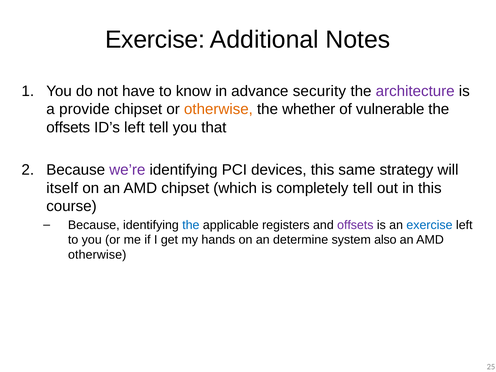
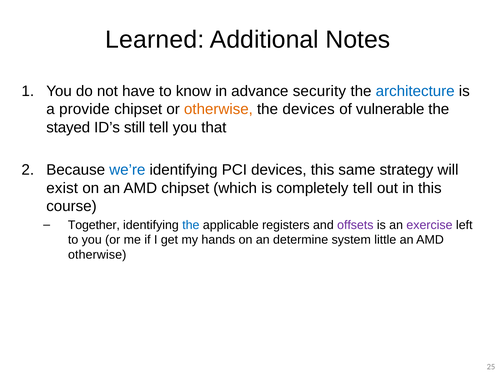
Exercise: Exercise -> Learned (155, 40)
architecture colour: purple -> blue (415, 91)
the whether: whether -> devices (309, 109)
offsets: offsets -> stayed (68, 127)
ID’s left: left -> still (135, 127)
we’re colour: purple -> blue (127, 170)
itself: itself -> exist (62, 188)
Because: Because -> Together (94, 225)
exercise colour: blue -> purple (429, 225)
also: also -> little (385, 240)
